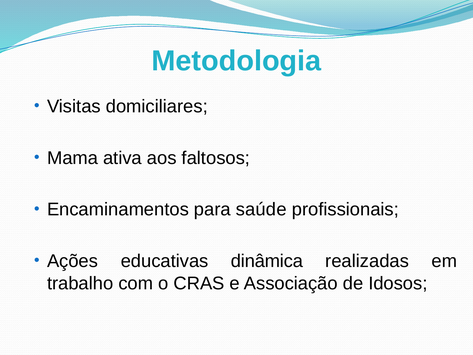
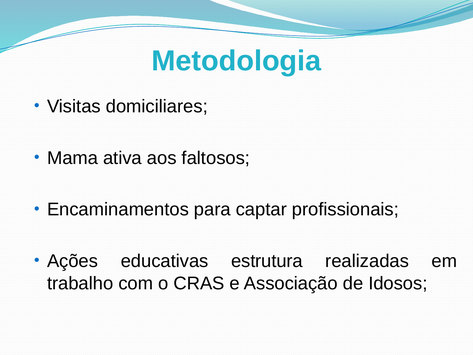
saúde: saúde -> captar (261, 209)
dinâmica: dinâmica -> estrutura (267, 261)
